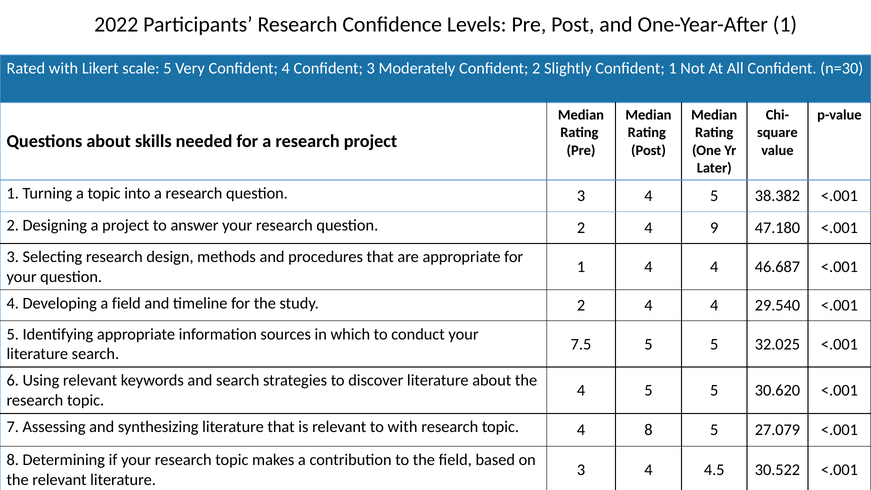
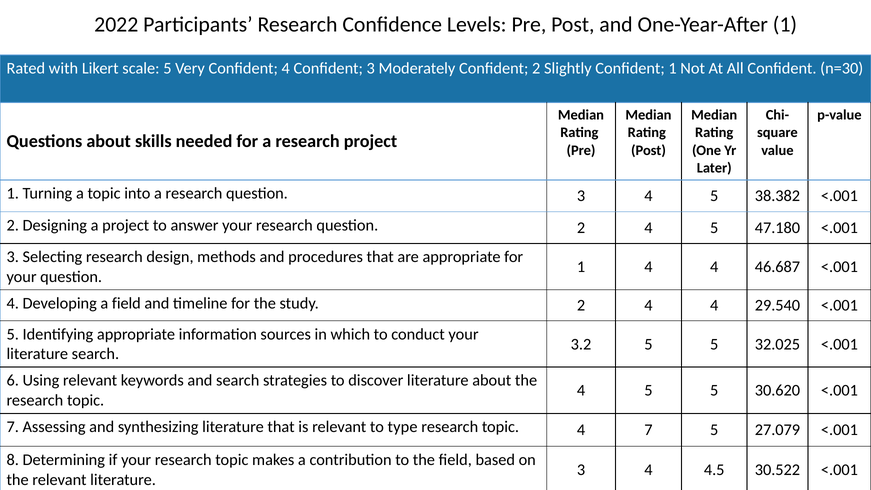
2 4 9: 9 -> 5 (714, 228)
7.5: 7.5 -> 3.2 (581, 344)
to with: with -> type (403, 427)
4 8: 8 -> 7 (648, 430)
